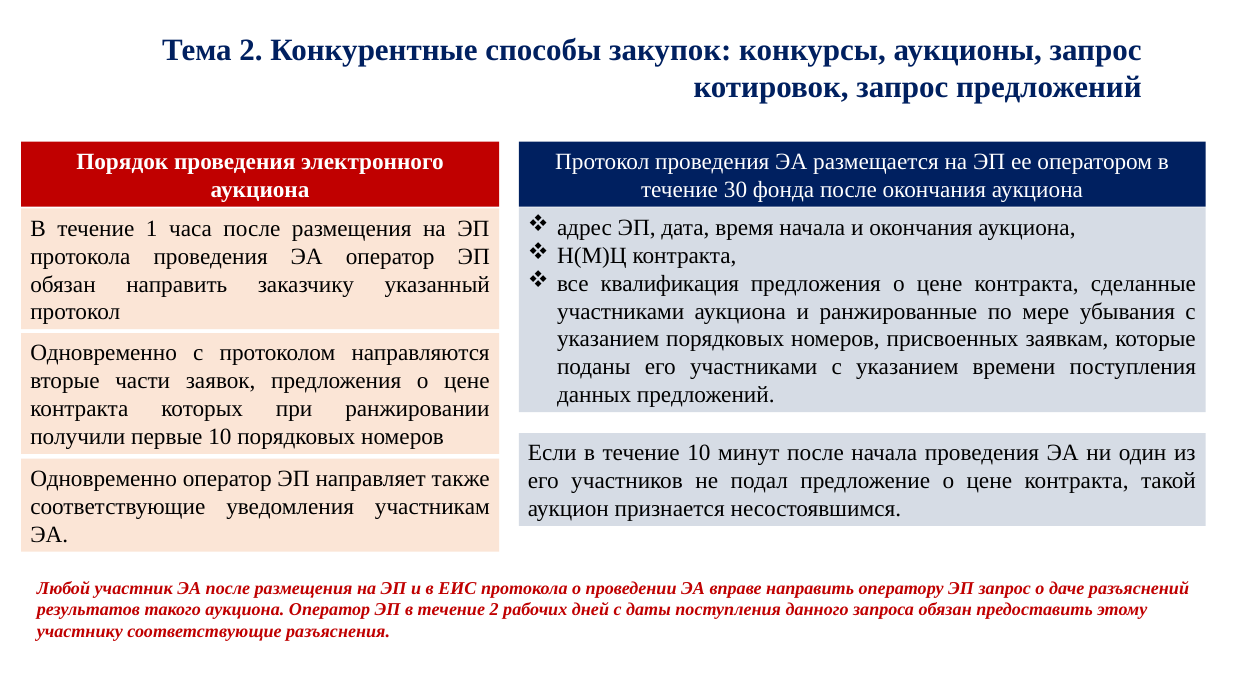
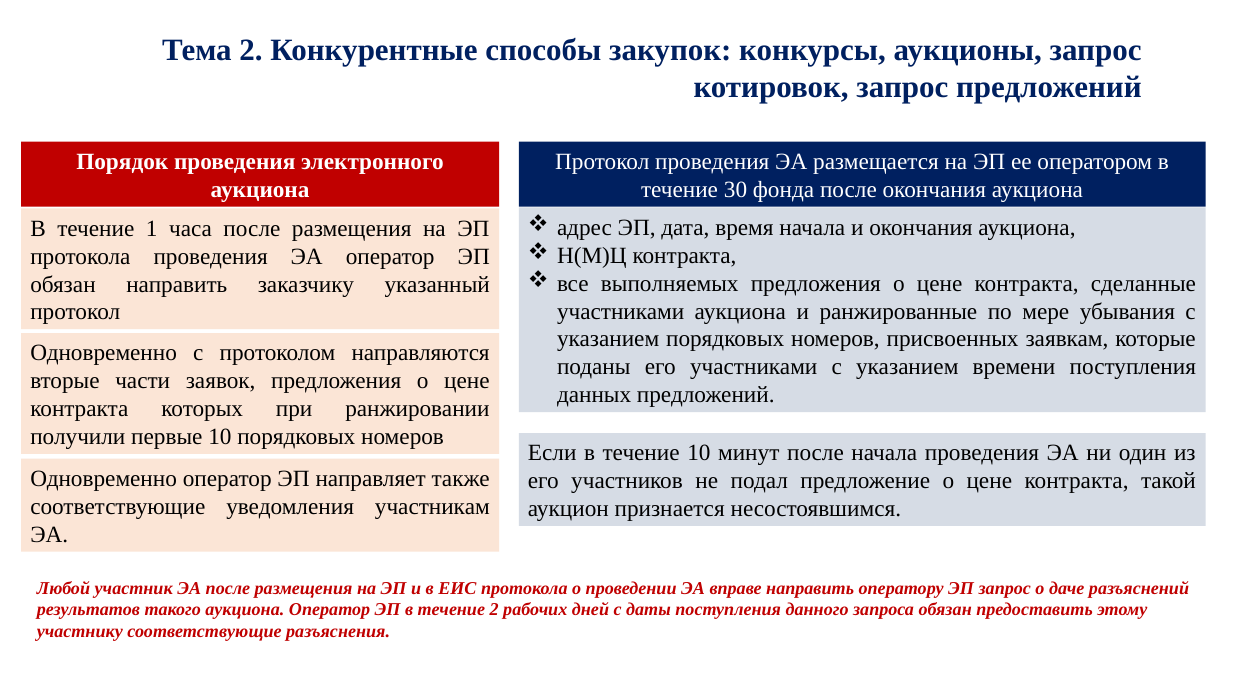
квалификация: квалификация -> выполняемых (670, 283)
